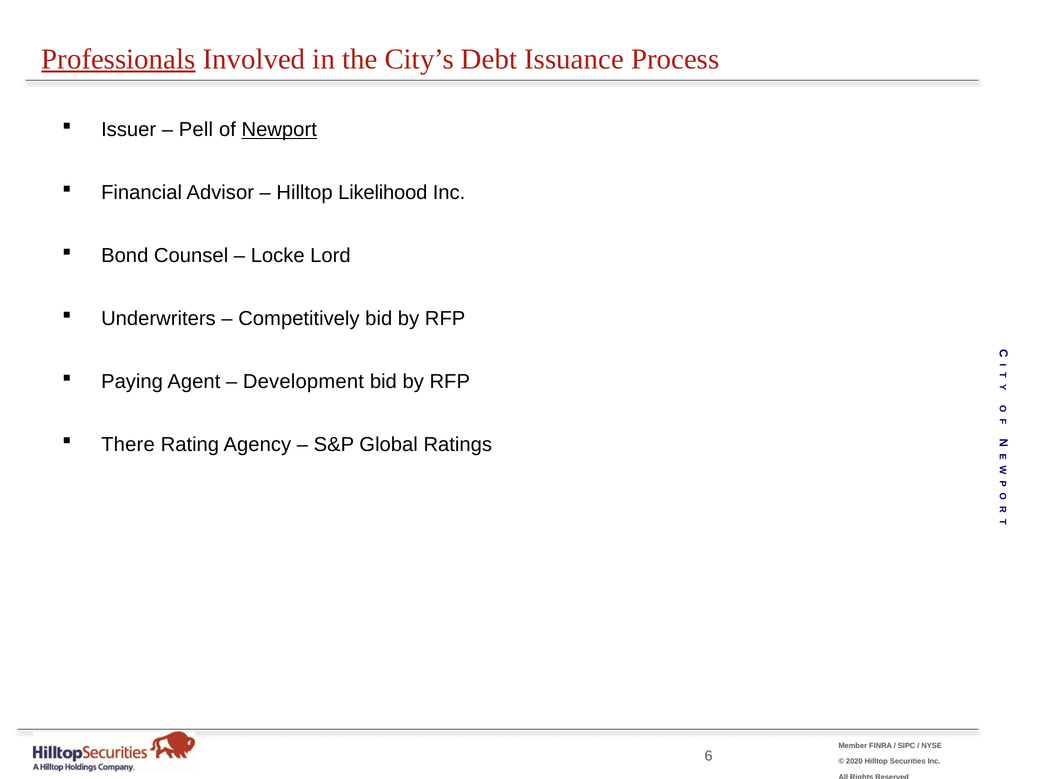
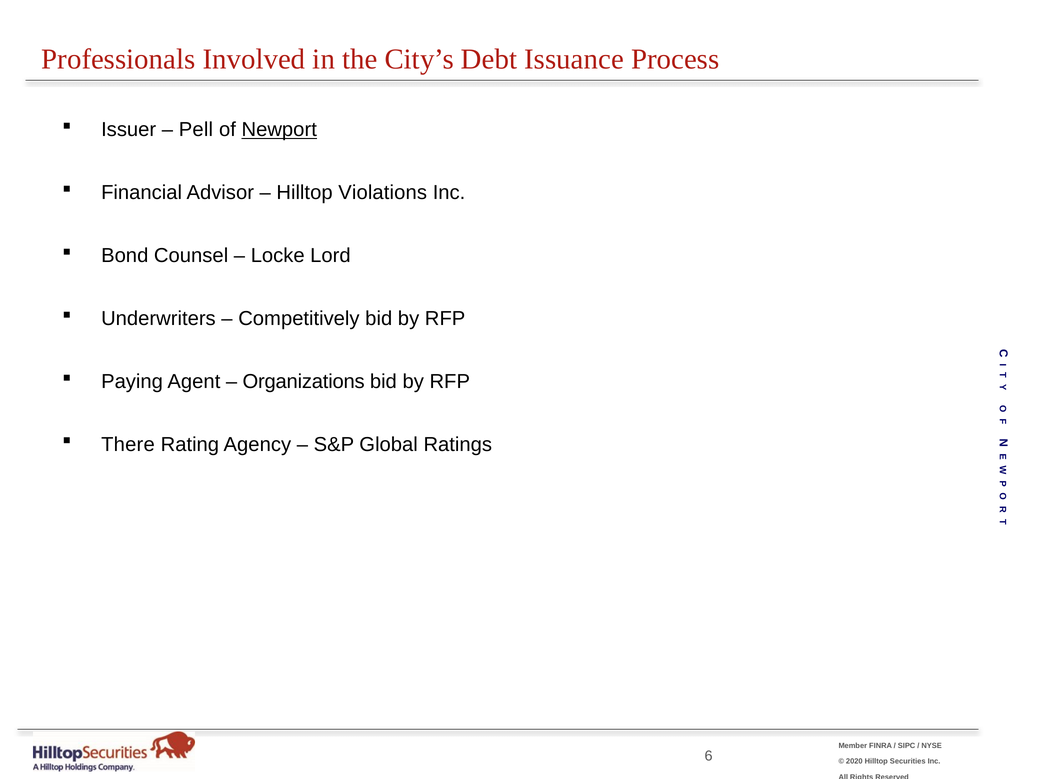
Professionals underline: present -> none (118, 59)
Likelihood: Likelihood -> Violations (383, 193)
Development: Development -> Organizations (304, 382)
